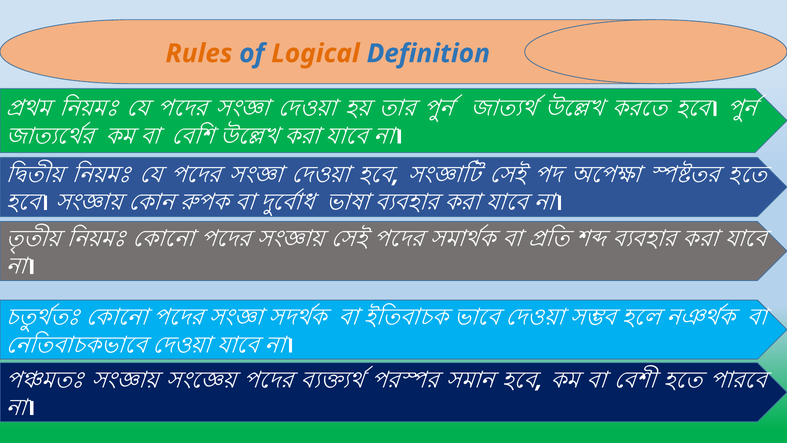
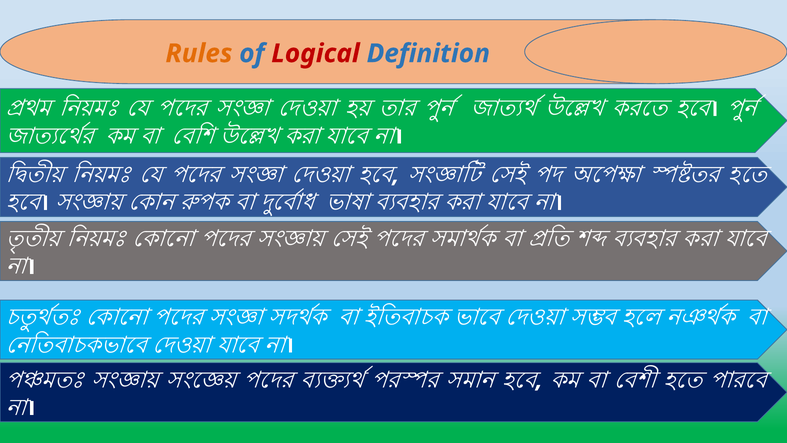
Logical colour: orange -> red (315, 53)
